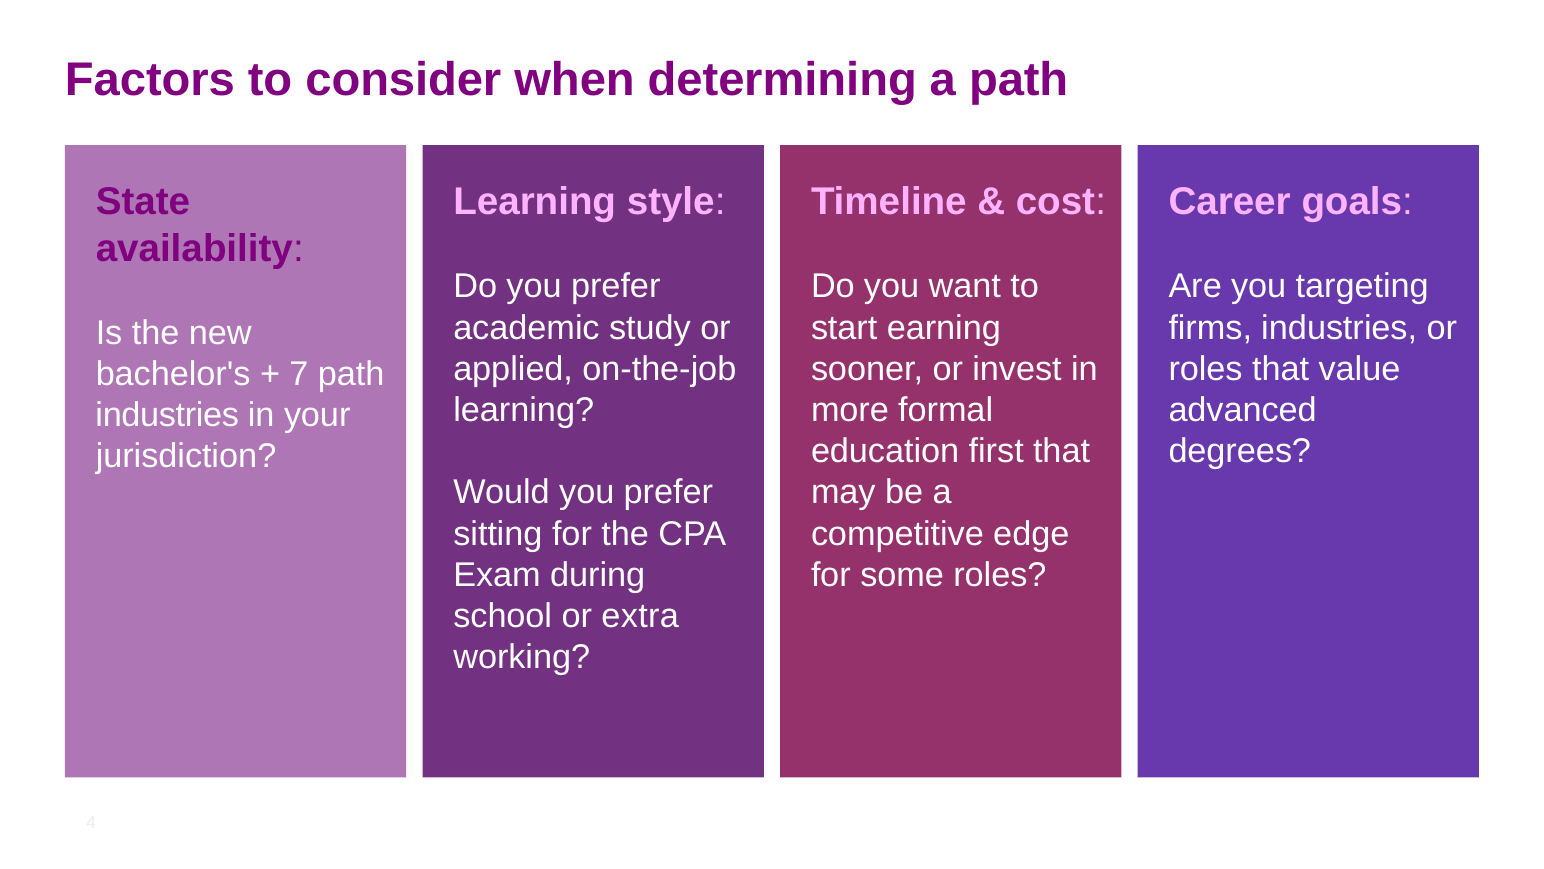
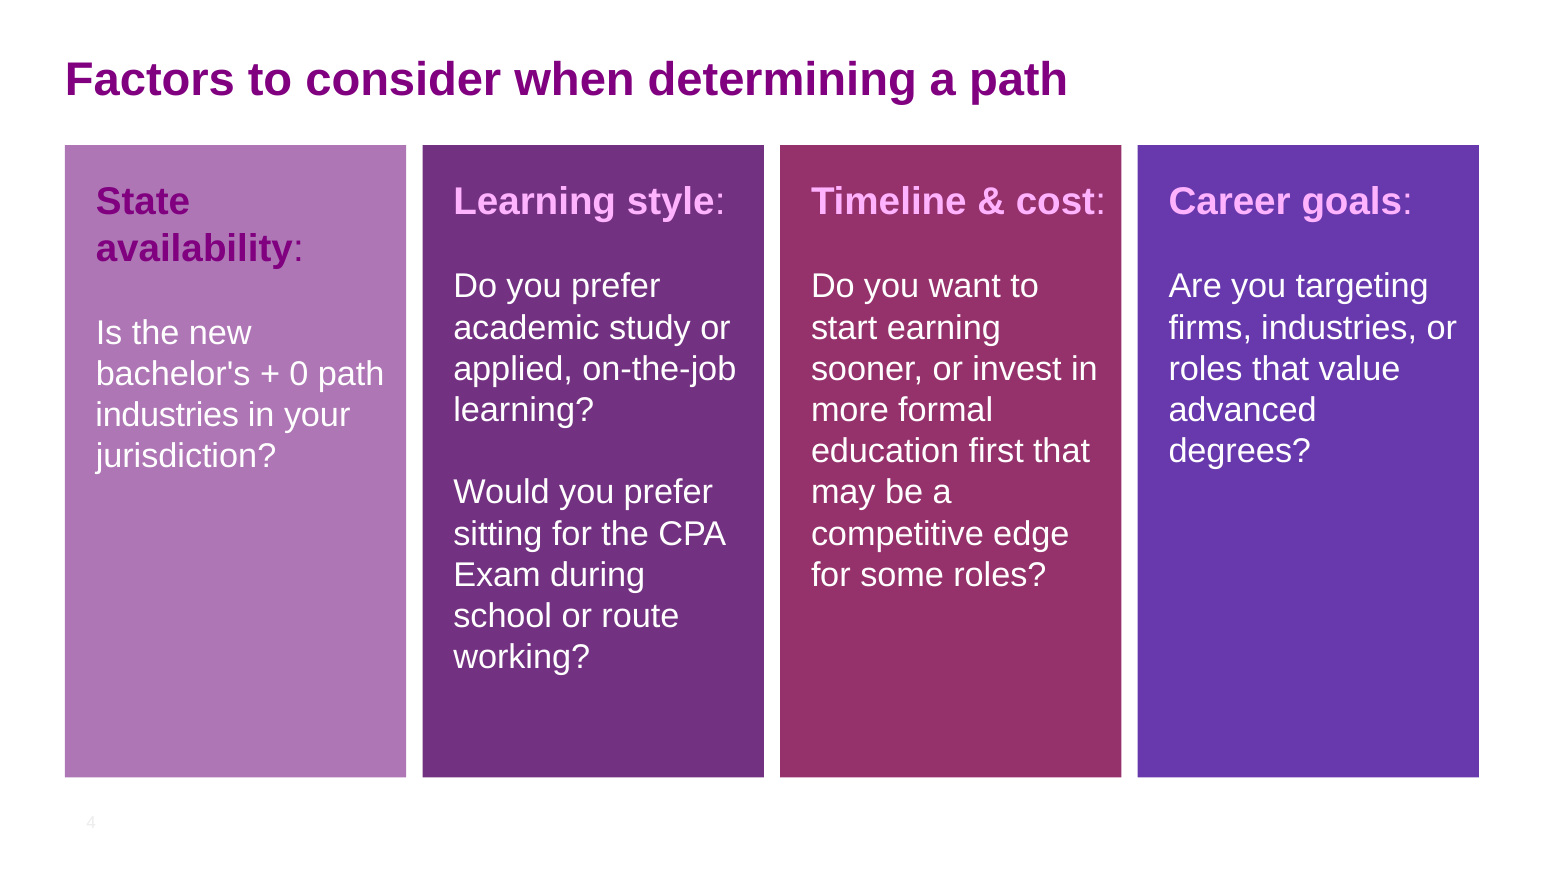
7: 7 -> 0 (299, 374)
extra: extra -> route (640, 616)
